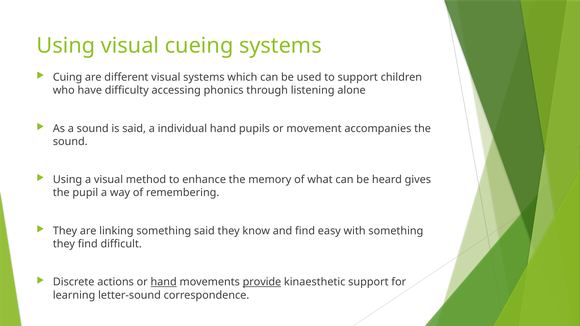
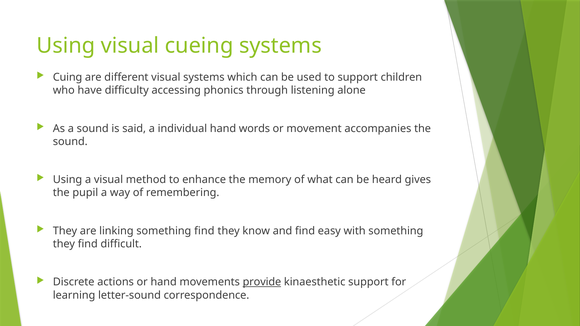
pupils: pupils -> words (254, 129)
something said: said -> find (204, 231)
hand underline: present -> none (164, 282)
